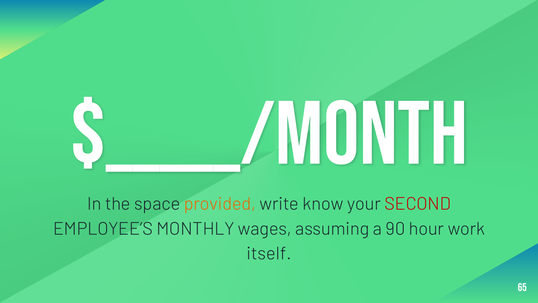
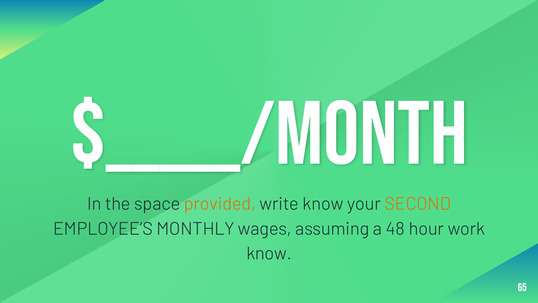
SECOND colour: red -> orange (418, 204)
90: 90 -> 48 (395, 229)
itself: itself -> know (269, 253)
